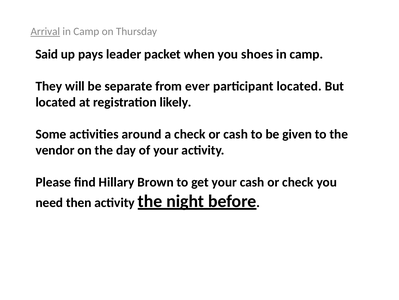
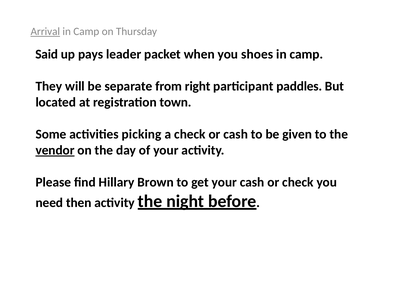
ever: ever -> right (198, 86)
participant located: located -> paddles (299, 86)
likely: likely -> town (176, 102)
around: around -> picking (142, 134)
vendor underline: none -> present (55, 150)
